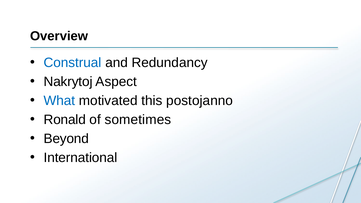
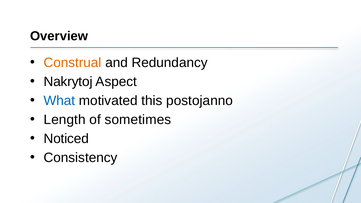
Construal colour: blue -> orange (73, 63)
Ronald: Ronald -> Length (65, 120)
Beyond: Beyond -> Noticed (66, 139)
International: International -> Consistency (80, 158)
